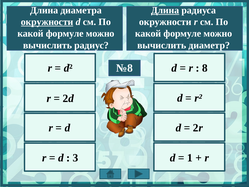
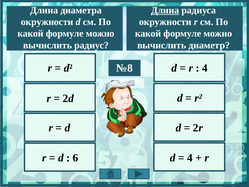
окружности underline: present -> none (47, 22)
8: 8 -> 4 (205, 68)
3: 3 -> 6 (76, 158)
1: 1 -> 4 (190, 158)
